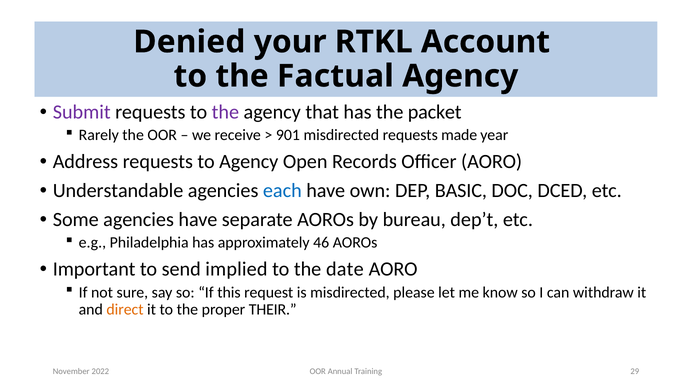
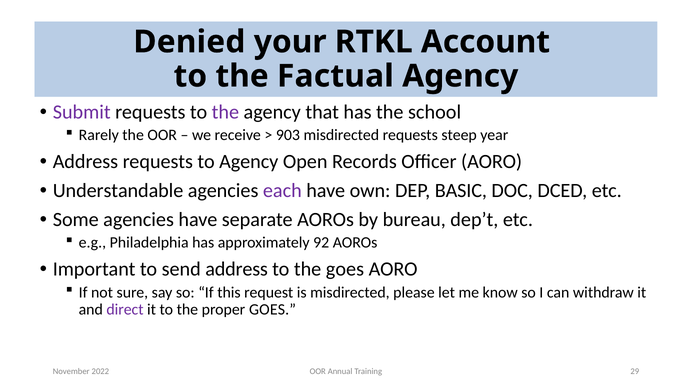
packet: packet -> school (435, 112)
901: 901 -> 903 (288, 135)
made: made -> steep (459, 135)
each colour: blue -> purple (282, 191)
46: 46 -> 92 (321, 243)
send implied: implied -> address (237, 270)
the date: date -> goes (345, 270)
direct colour: orange -> purple (125, 310)
proper THEIR: THEIR -> GOES (273, 310)
